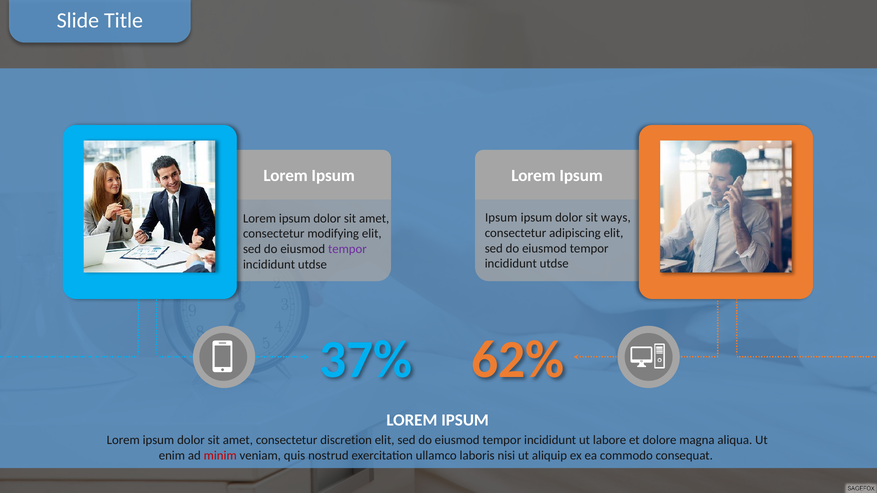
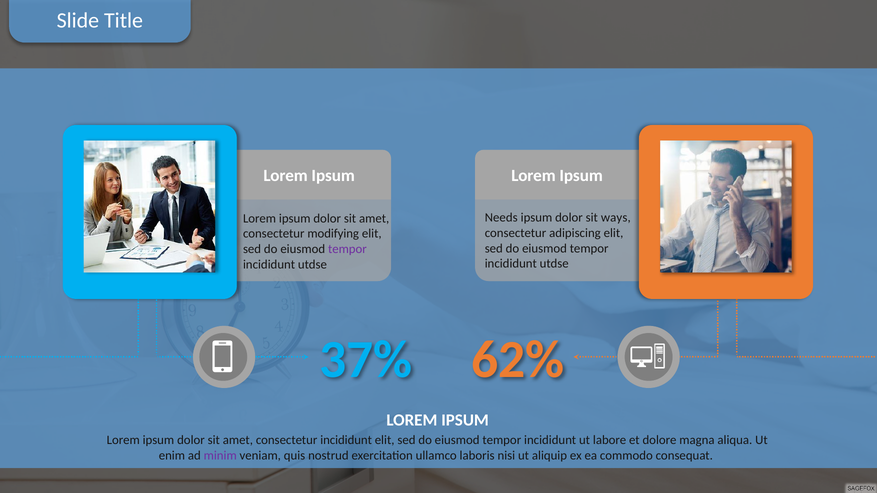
Ipsum: Ipsum -> Needs (501, 218)
consectetur discretion: discretion -> incididunt (346, 440)
minim colour: red -> purple (220, 456)
